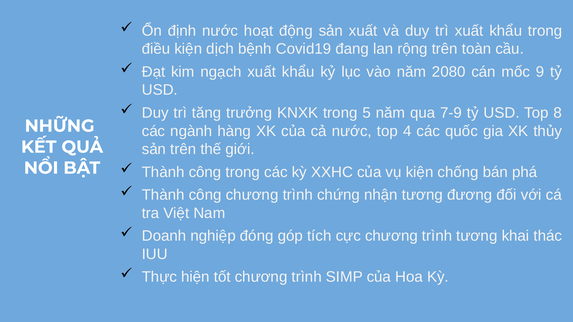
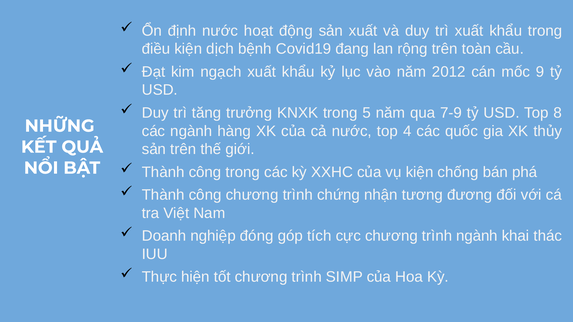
2080: 2080 -> 2012 (449, 72)
trình tương: tương -> ngành (477, 236)
